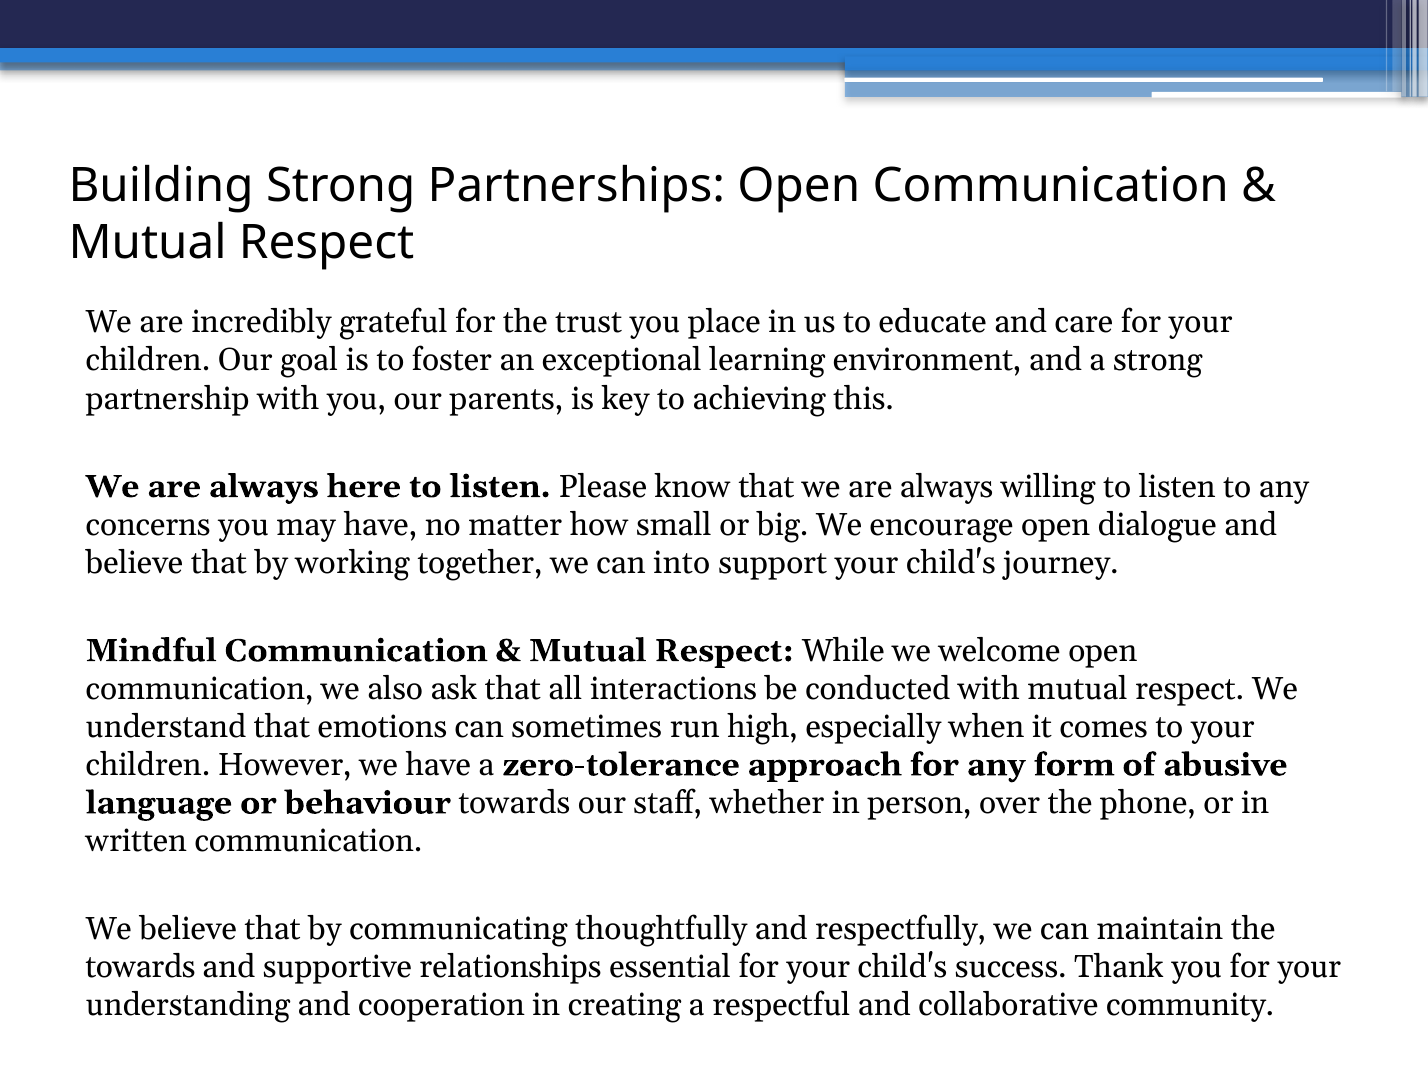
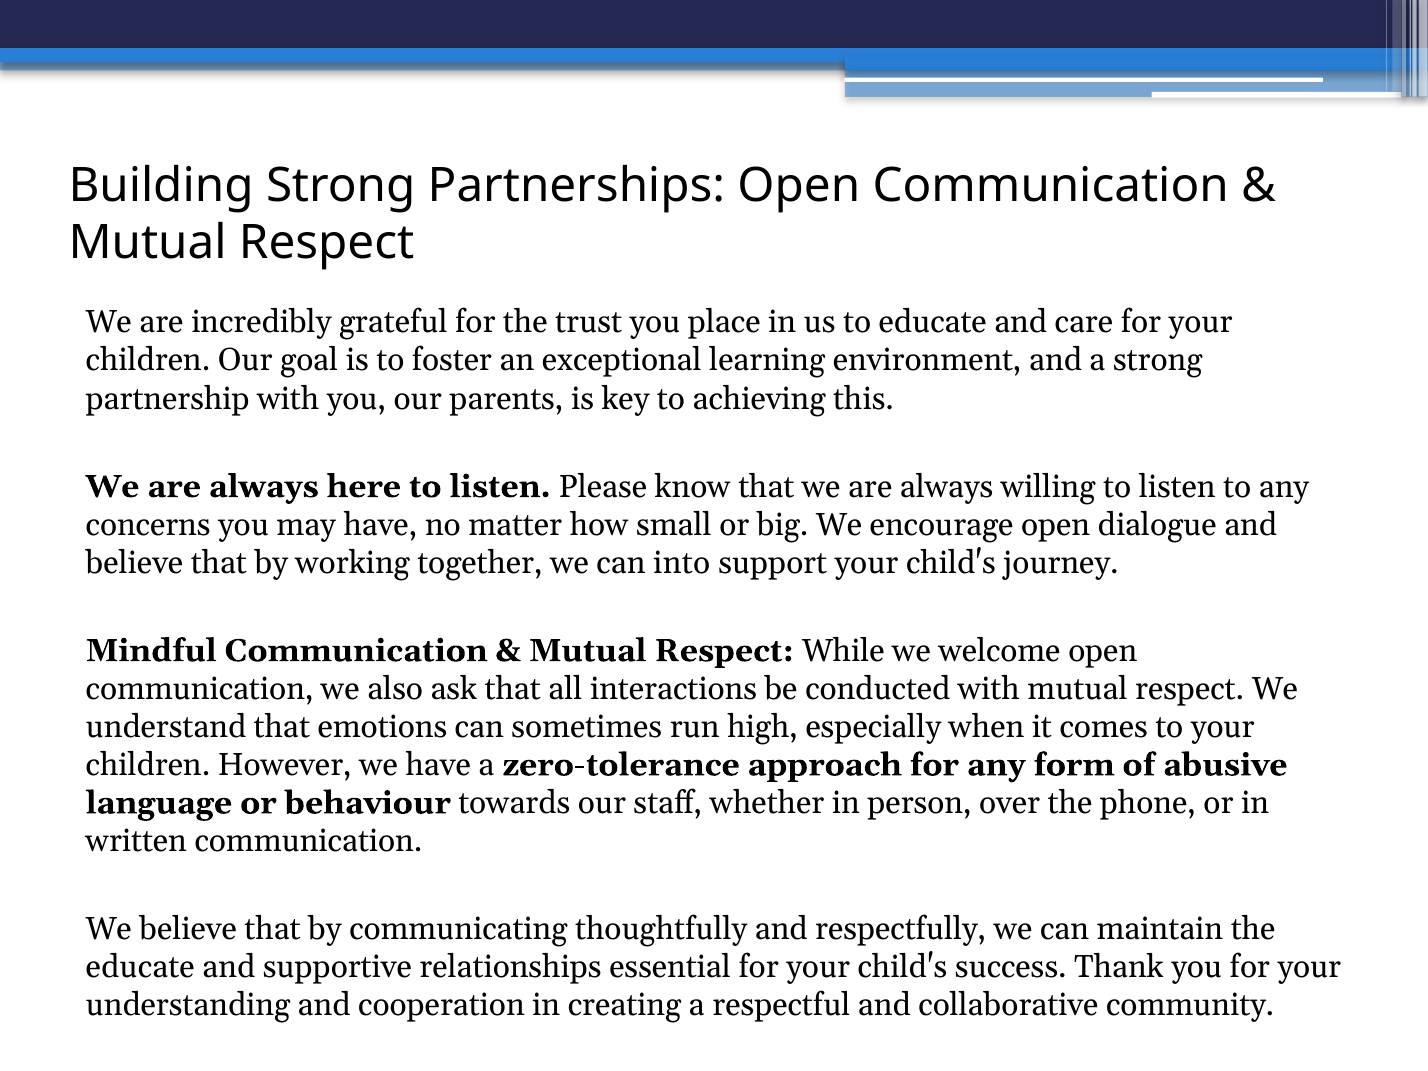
towards: towards -> educate (140, 967)
